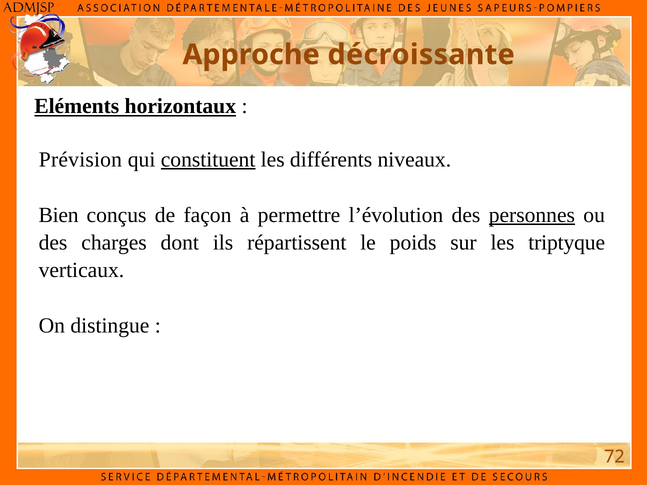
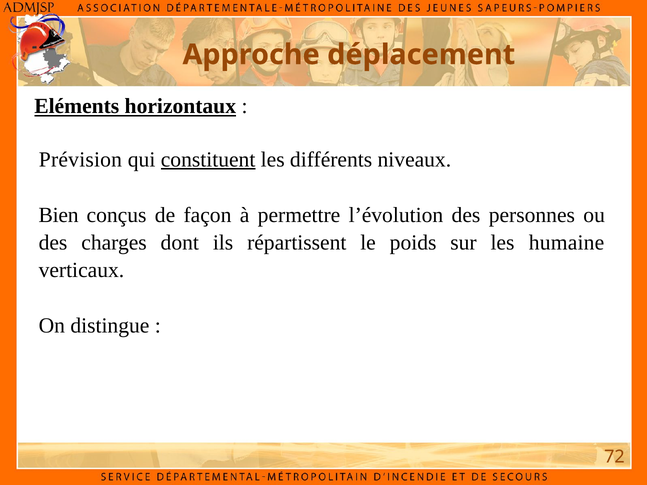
décroissante: décroissante -> déplacement (421, 55)
personnes underline: present -> none (532, 215)
triptyque: triptyque -> humaine (567, 243)
